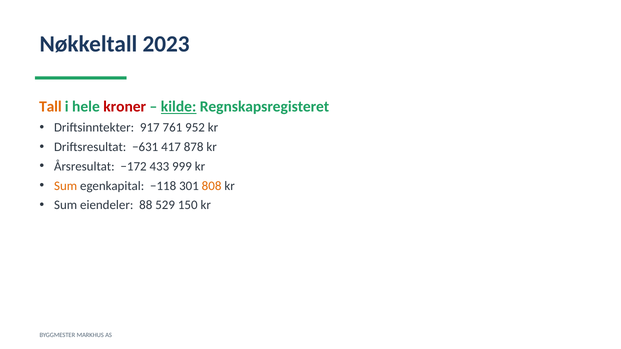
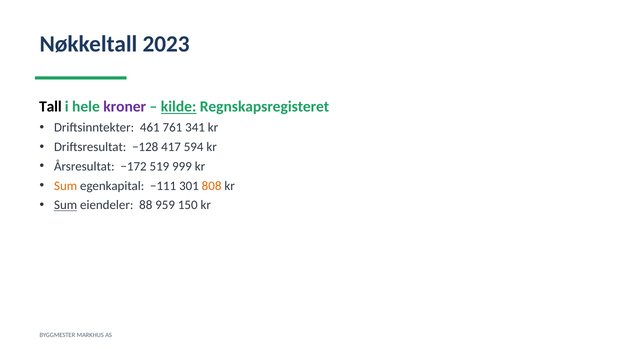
Tall colour: orange -> black (50, 107)
kroner colour: red -> purple (125, 107)
917: 917 -> 461 (150, 128)
952: 952 -> 341 (195, 128)
−631: −631 -> −128 (145, 147)
878: 878 -> 594 (194, 147)
433: 433 -> 519 (159, 167)
−118: −118 -> −111 (163, 186)
Sum underline: none -> present (66, 205)
529: 529 -> 959 (165, 205)
